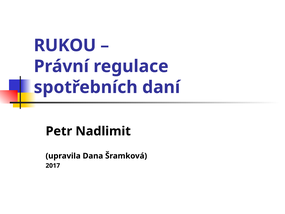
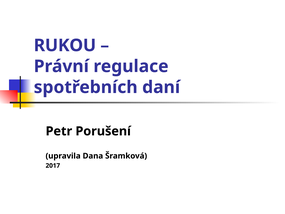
Nadlimit: Nadlimit -> Porušení (103, 131)
